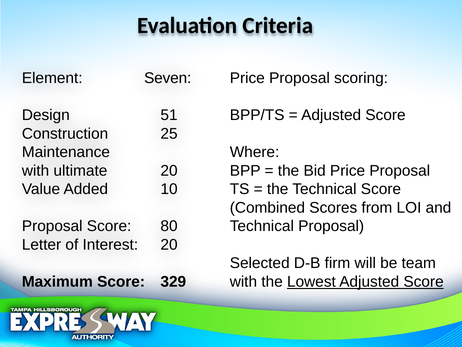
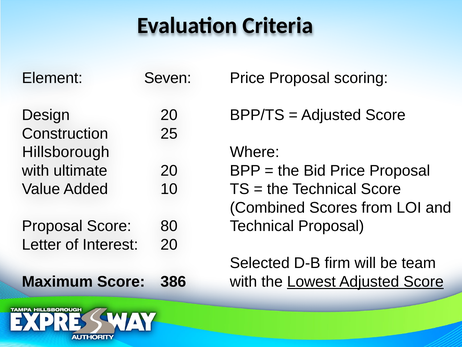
Design 51: 51 -> 20 (169, 115)
Maintenance: Maintenance -> Hillsborough (66, 152)
329: 329 -> 386 (173, 281)
